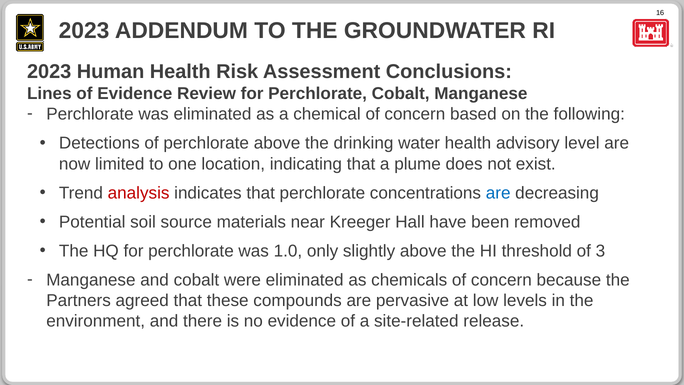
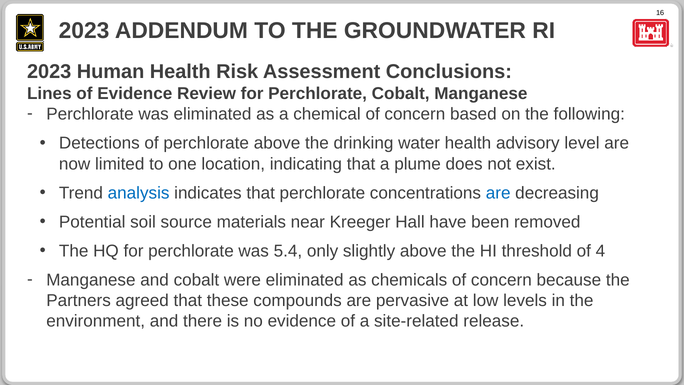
analysis colour: red -> blue (139, 193)
1.0: 1.0 -> 5.4 (288, 251)
3: 3 -> 4 (600, 251)
